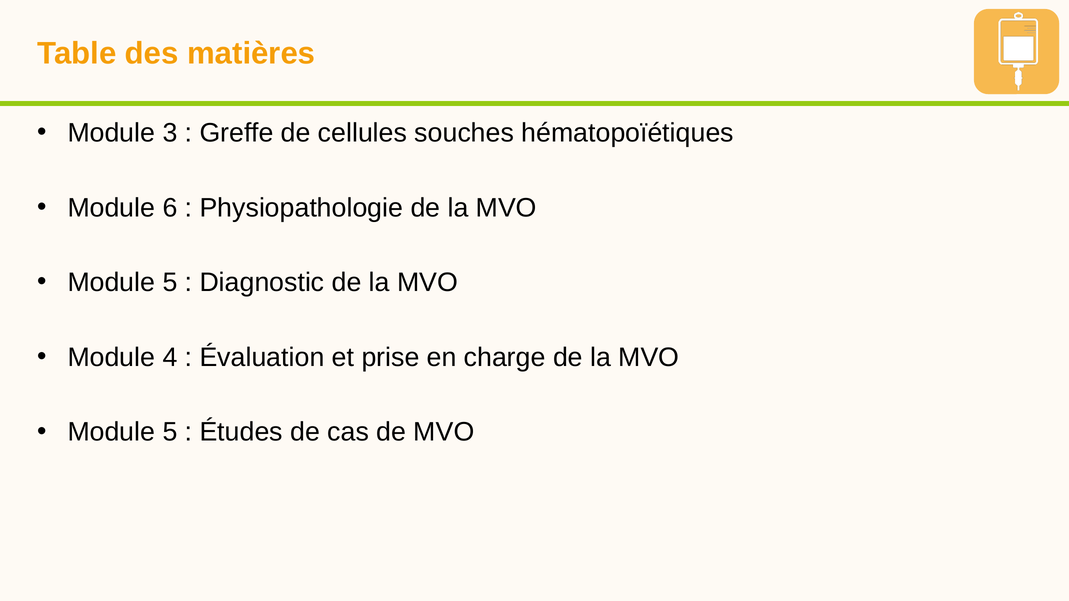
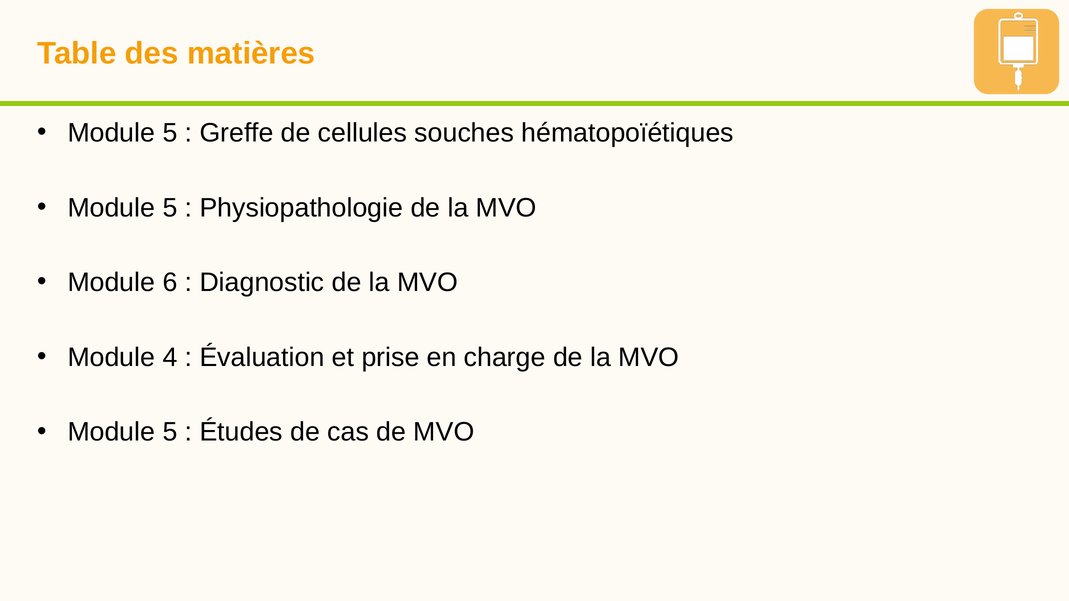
3: 3 -> 5 (170, 133)
6: 6 -> 5 (170, 208)
5: 5 -> 6 (170, 283)
